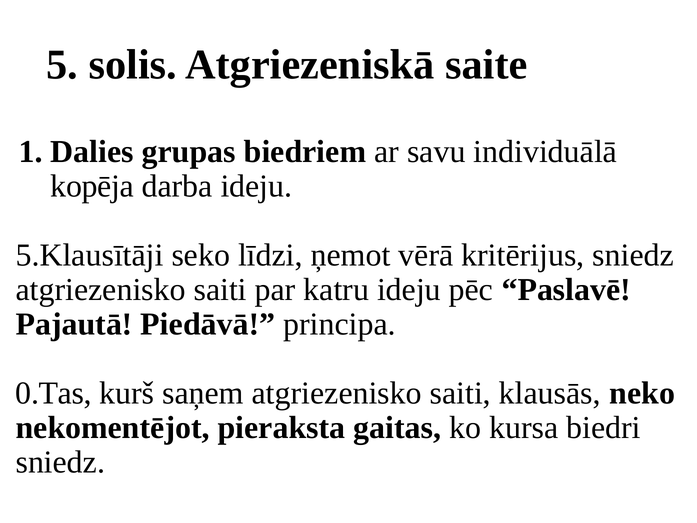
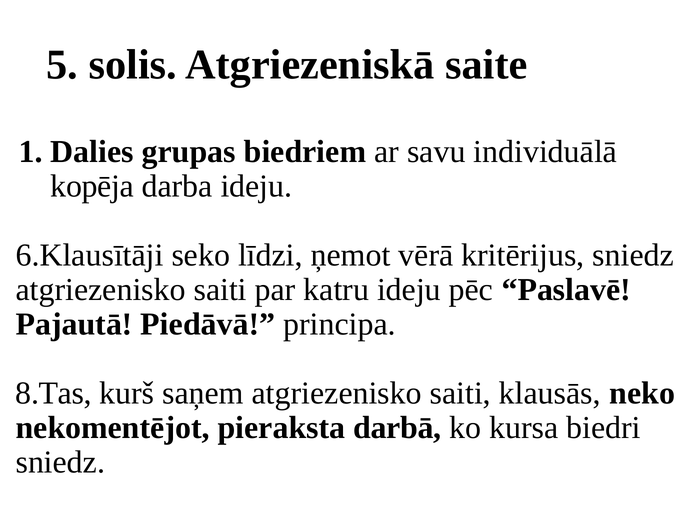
5.Klausītāji: 5.Klausītāji -> 6.Klausītāji (90, 255)
0.Tas: 0.Tas -> 8.Tas (54, 393)
gaitas: gaitas -> darbā (397, 428)
